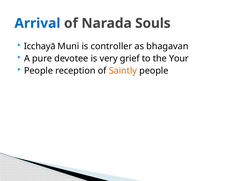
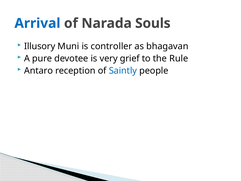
Icchayā: Icchayā -> Illusory (40, 46)
Your: Your -> Rule (179, 58)
People: People -> Antaro (38, 71)
Saintly colour: orange -> blue (123, 71)
